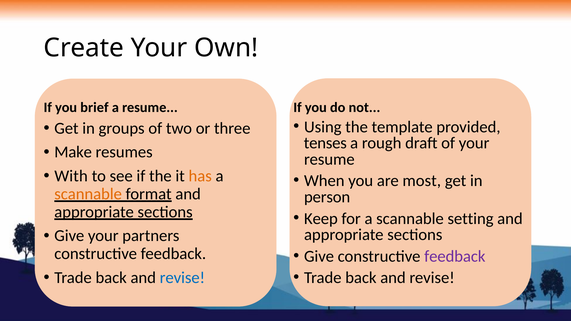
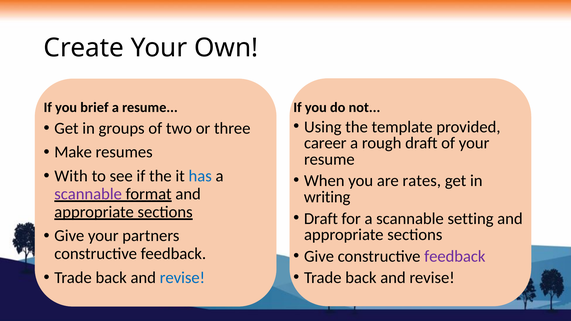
tenses: tenses -> career (325, 143)
has colour: orange -> blue (200, 176)
most: most -> rates (422, 181)
scannable colour: orange -> purple (88, 194)
person: person -> writing (327, 197)
Keep: Keep -> Draft (321, 219)
